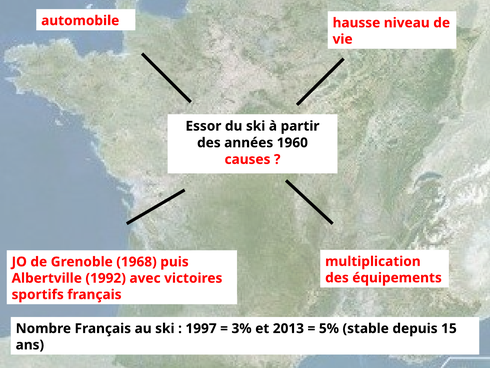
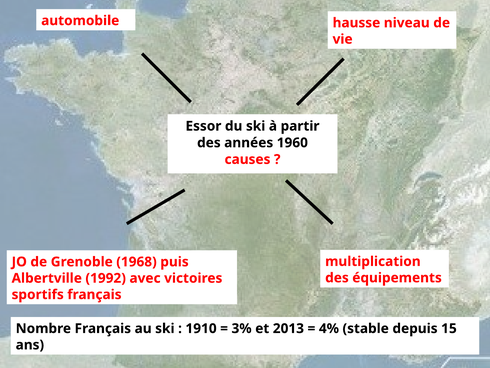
1997: 1997 -> 1910 (201, 328)
5%: 5% -> 4% (329, 328)
